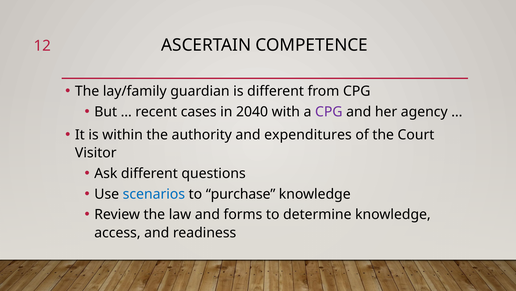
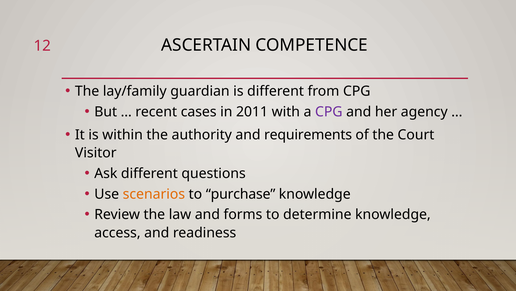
2040: 2040 -> 2011 (252, 112)
expenditures: expenditures -> requirements (308, 135)
scenarios colour: blue -> orange (154, 194)
